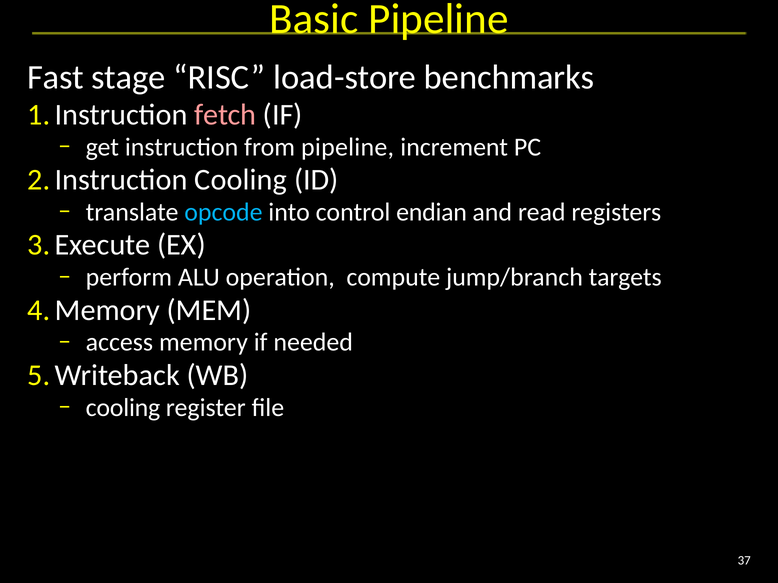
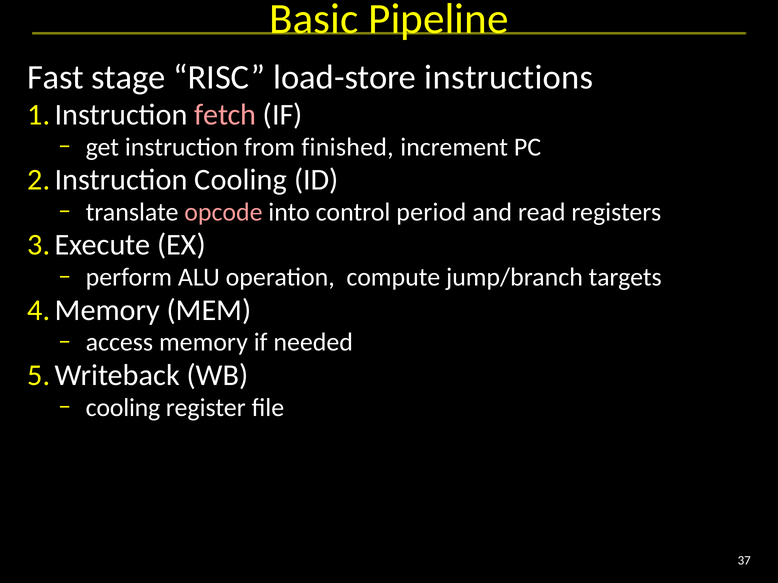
benchmarks: benchmarks -> instructions (509, 77)
from pipeline: pipeline -> finished (348, 147)
opcode colour: light blue -> pink (223, 212)
endian: endian -> period (431, 212)
